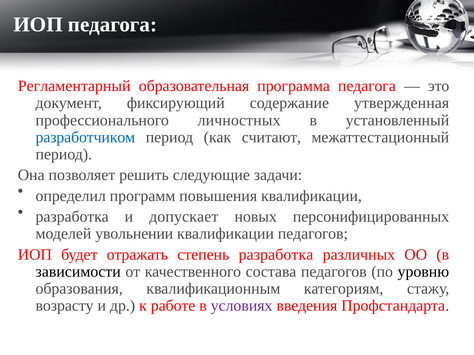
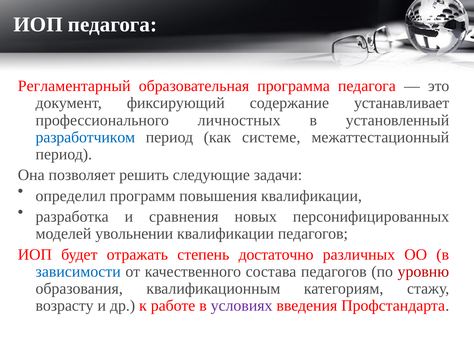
утвержденная: утвержденная -> устанавливает (402, 103)
считают: считают -> системе (271, 137)
допускает: допускает -> сравнения (184, 217)
степень разработка: разработка -> достаточно (276, 255)
зависимости colour: black -> blue (78, 272)
уровню colour: black -> red (423, 272)
